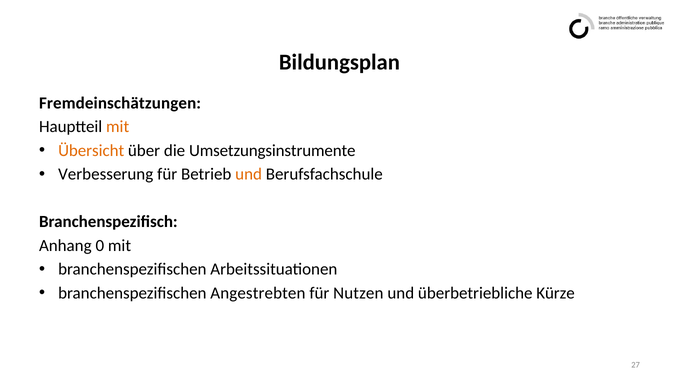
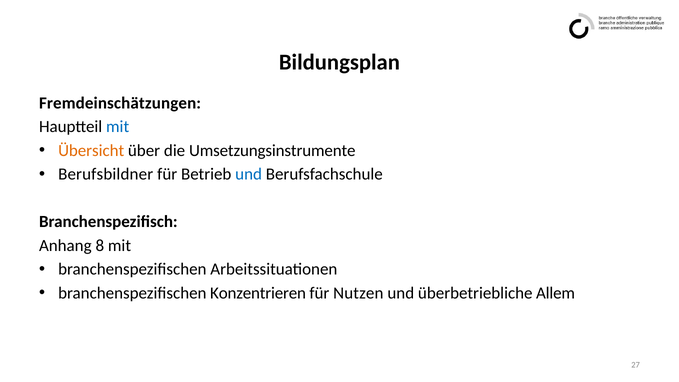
mit colour: orange -> blue (118, 127)
Verbesserung: Verbesserung -> Berufsbildner (106, 174)
und colour: orange -> blue (249, 174)
0: 0 -> 8 (100, 246)
Angestrebten: Angestrebten -> Konzentrieren (258, 293)
Kürze: Kürze -> Allem (556, 293)
